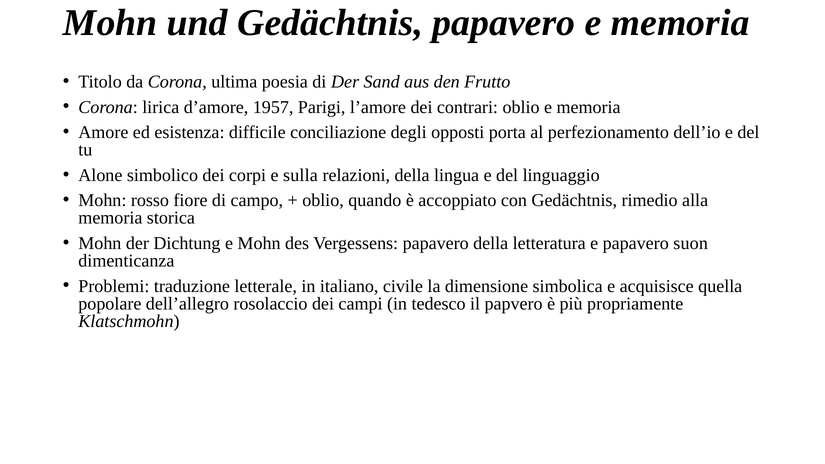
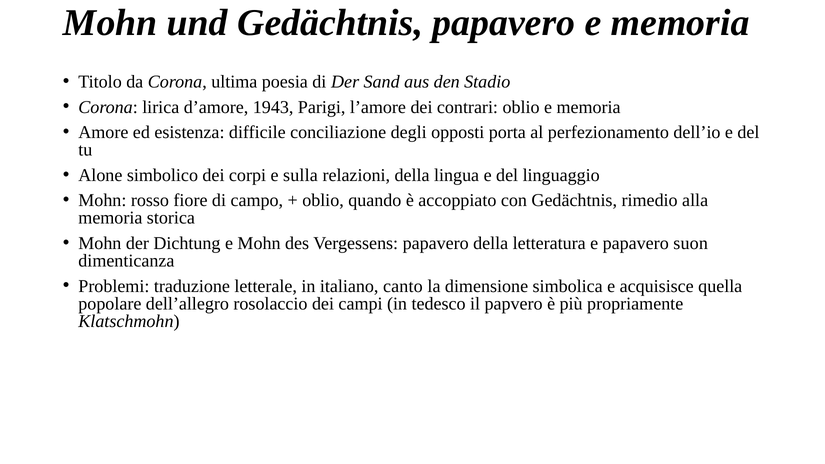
Frutto: Frutto -> Stadio (487, 82)
1957: 1957 -> 1943 (273, 107)
civile: civile -> canto (403, 286)
